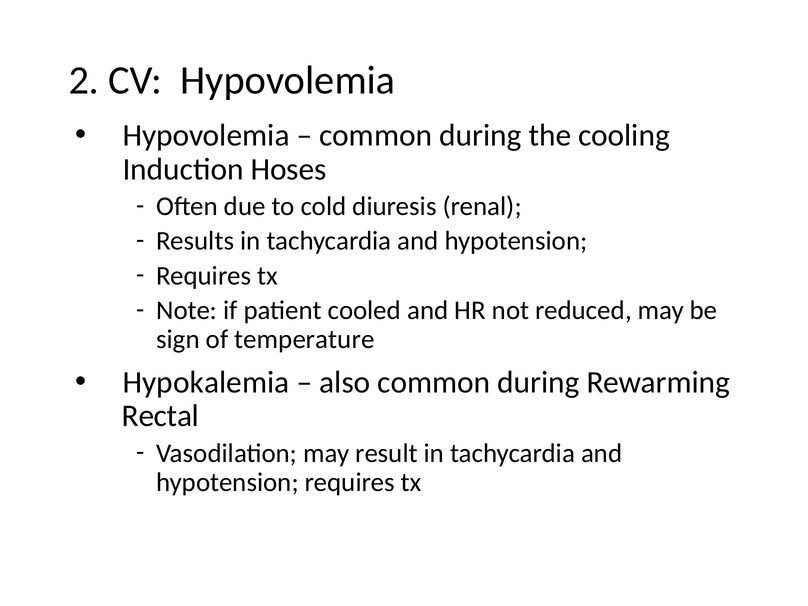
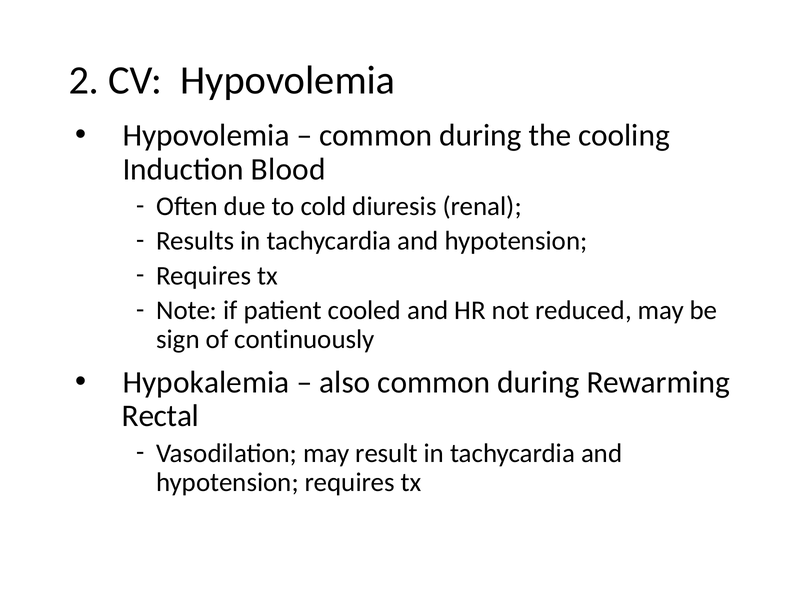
Hoses: Hoses -> Blood (288, 169)
temperature: temperature -> continuously (304, 339)
